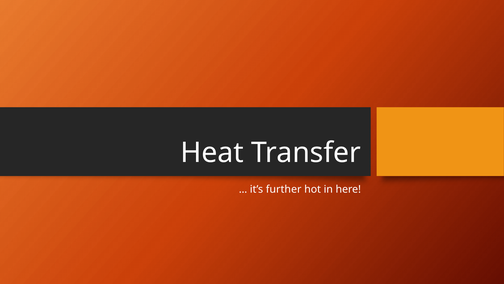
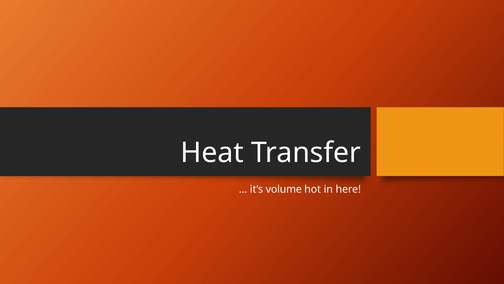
further: further -> volume (284, 189)
